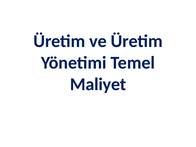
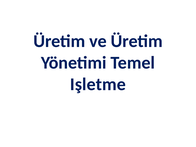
Maliyet: Maliyet -> Işletme (98, 84)
